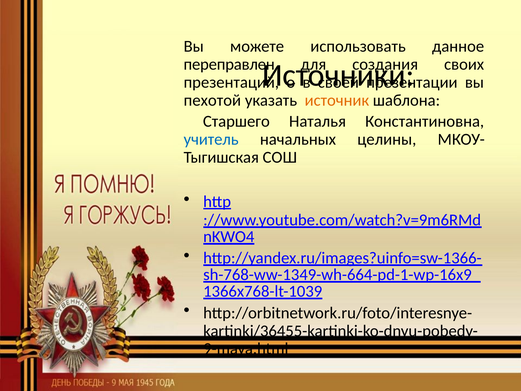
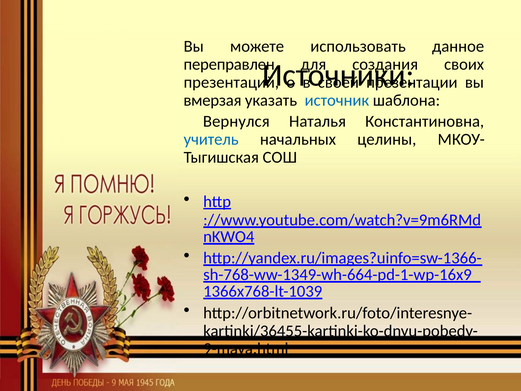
пехотой: пехотой -> вмерзая (212, 100)
источник colour: orange -> blue (337, 100)
Старшего: Старшего -> Вернулся (236, 121)
